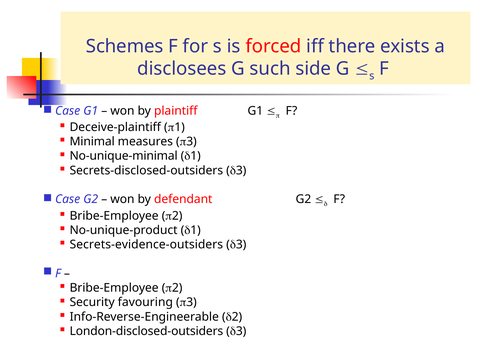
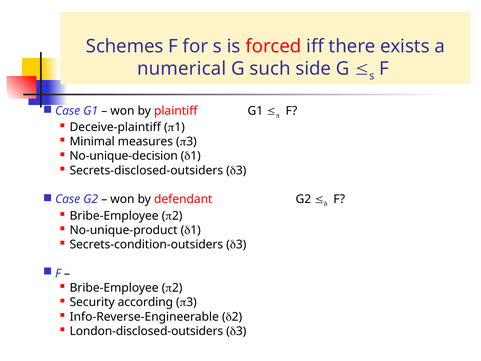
disclosees: disclosees -> numerical (182, 69)
No-unique-minimal: No-unique-minimal -> No-unique-decision (124, 156)
Secrets-evidence-outsiders: Secrets-evidence-outsiders -> Secrets-condition-outsiders (146, 244)
favouring: favouring -> according (145, 302)
